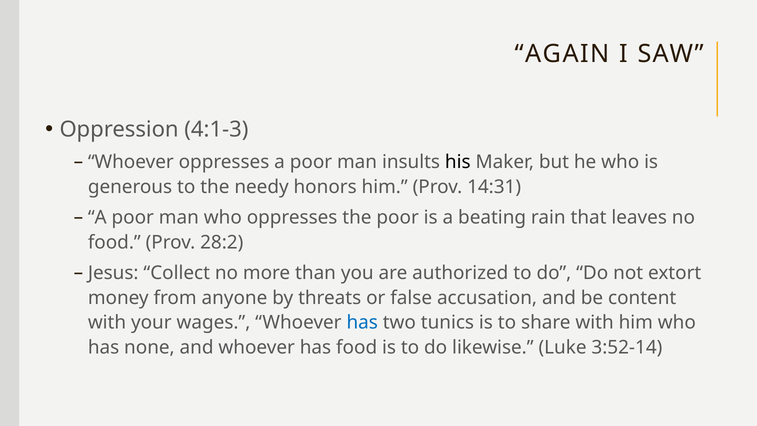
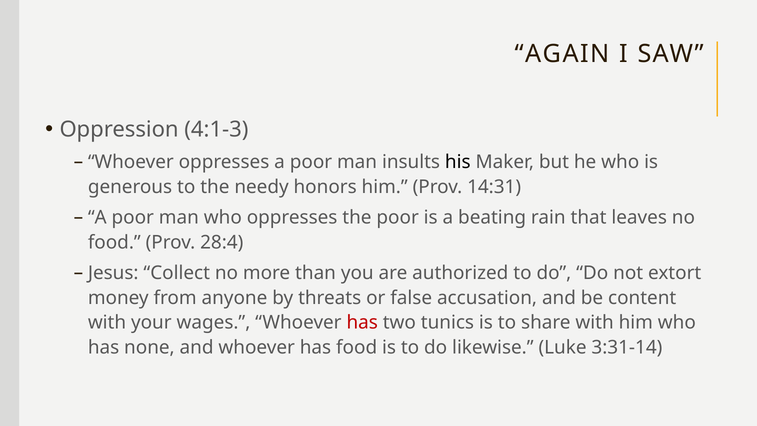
28:2: 28:2 -> 28:4 (222, 242)
has colour: blue -> red (362, 323)
3:52-14: 3:52-14 -> 3:31-14 (627, 348)
